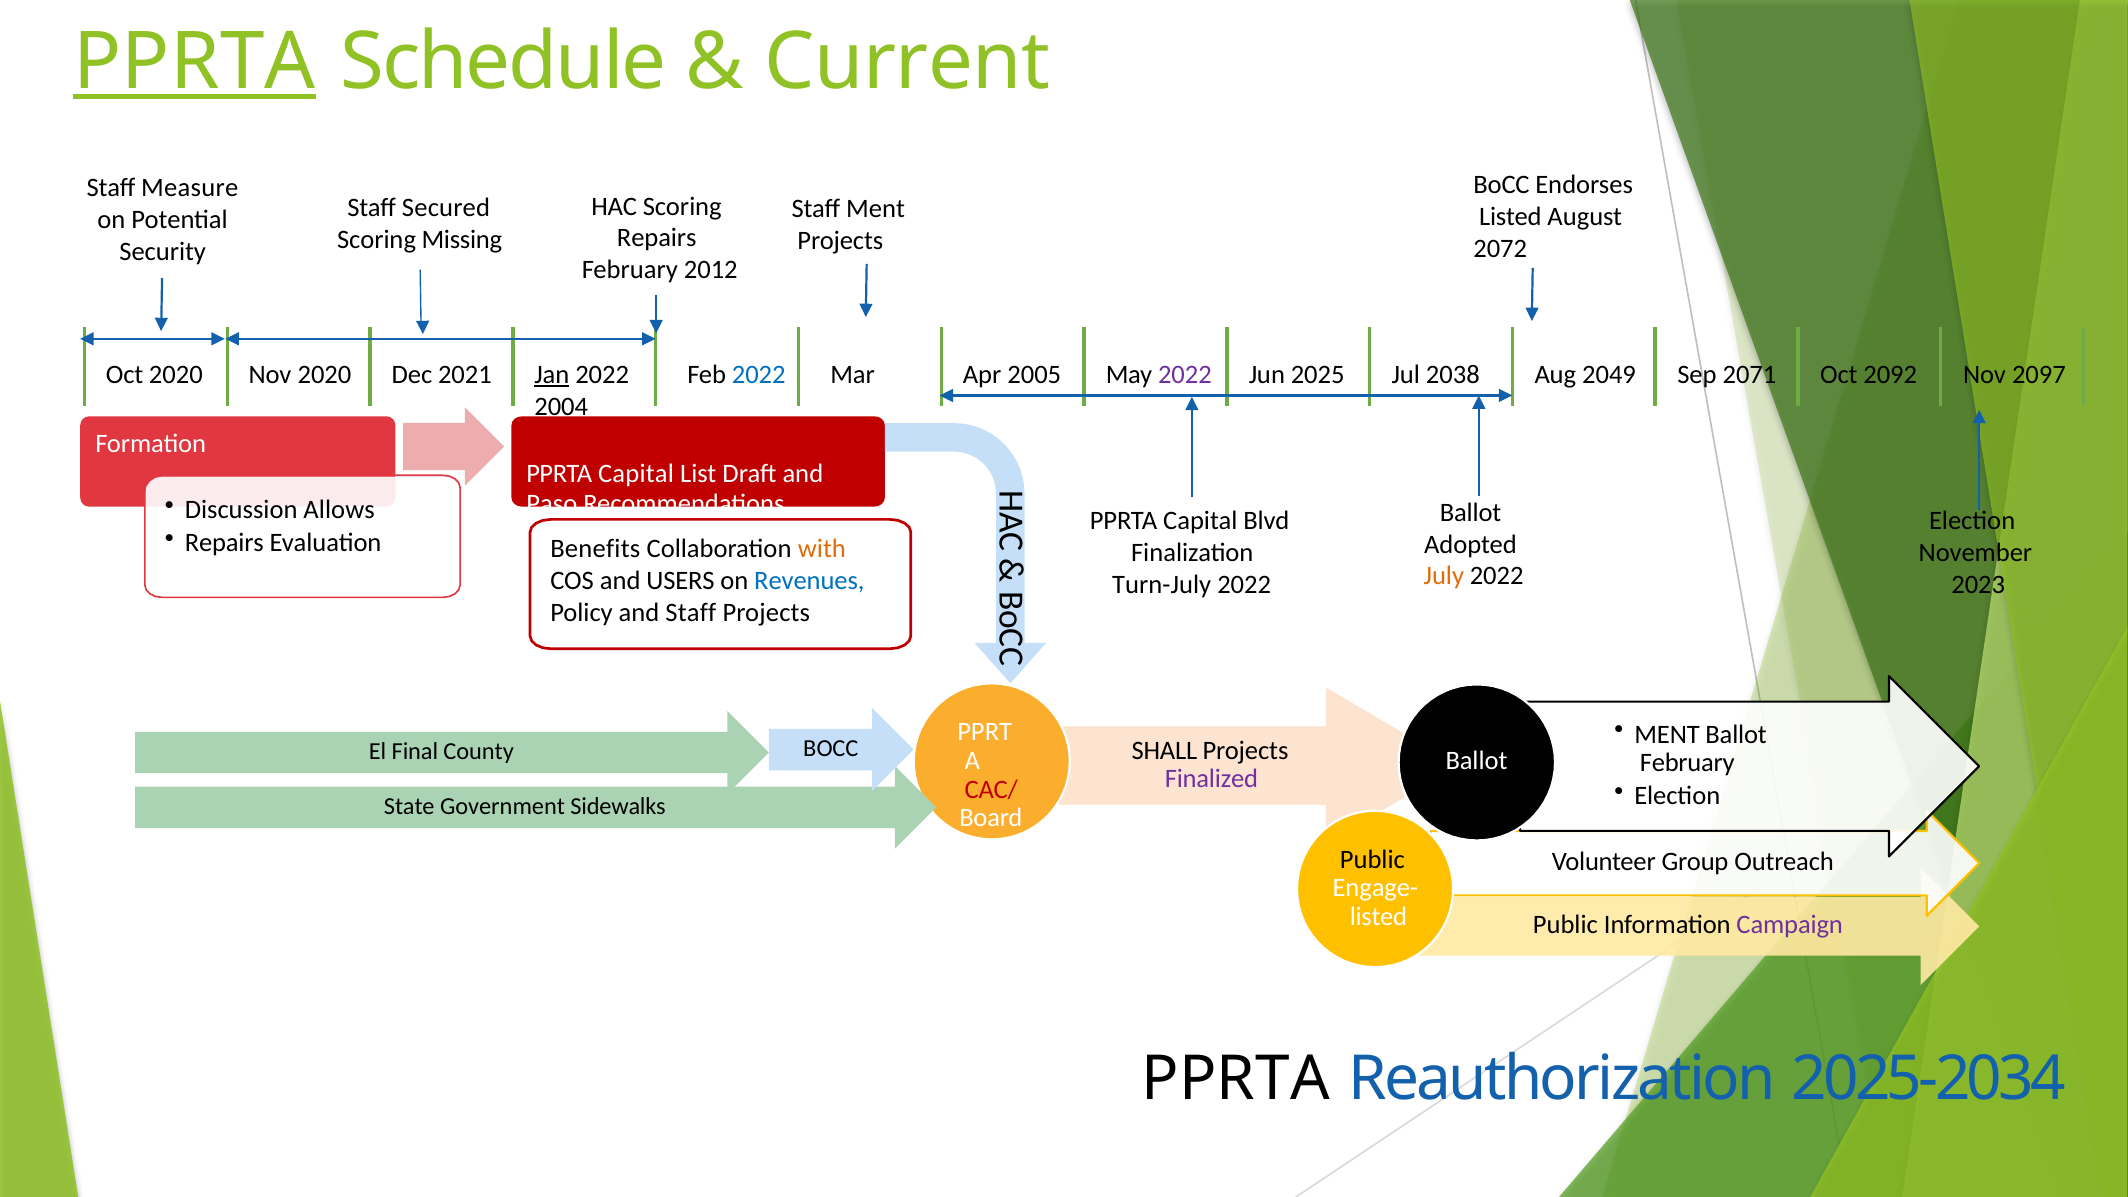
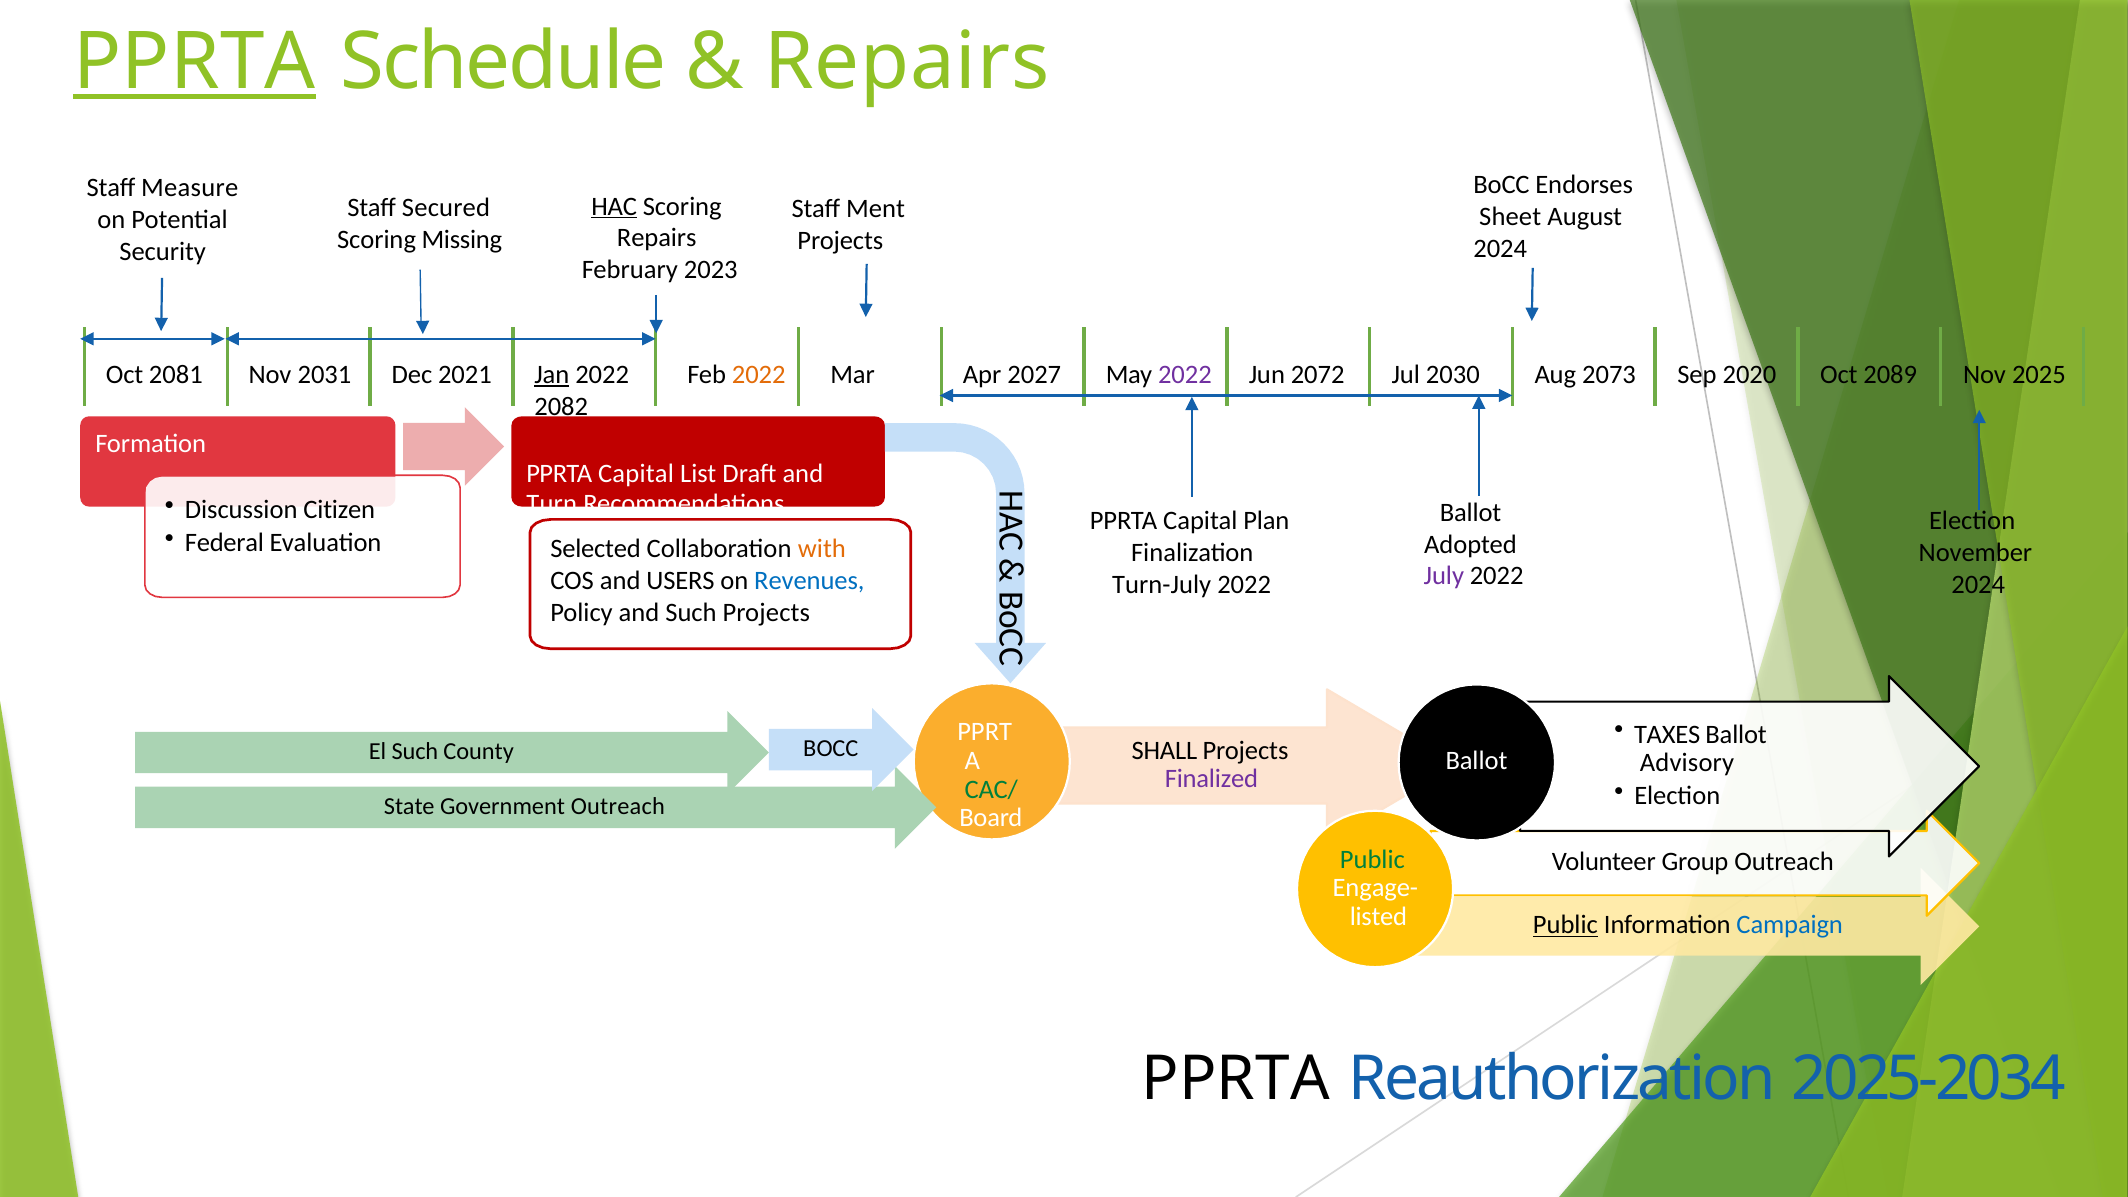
Current: Current -> Repairs (907, 62)
HAC underline: none -> present (614, 206)
Listed: Listed -> Sheet (1510, 217)
2072: 2072 -> 2024 (1500, 249)
2012: 2012 -> 2023 (711, 270)
Oct 2020: 2020 -> 2081 (176, 375)
Nov 2020: 2020 -> 2031 (324, 375)
2022 colour: blue -> orange (759, 375)
2005: 2005 -> 2027 (1034, 375)
2025: 2025 -> 2072 (1318, 375)
2038: 2038 -> 2030 (1453, 375)
2049: 2049 -> 2073 (1609, 375)
2071: 2071 -> 2020 (1749, 375)
2092: 2092 -> 2089 (1890, 375)
2097: 2097 -> 2025 (2039, 375)
2004: 2004 -> 2082 (561, 406)
Paso: Paso -> Turn (552, 504)
Allows: Allows -> Citizen (339, 510)
Blvd: Blvd -> Plan (1266, 521)
Repairs: Repairs -> Federal (224, 543)
Benefits: Benefits -> Selected (596, 549)
July colour: orange -> purple (1444, 576)
2023: 2023 -> 2024 (1978, 585)
and Staff: Staff -> Such (691, 613)
MENT: MENT -> TAXES (1667, 734)
El Final: Final -> Such (415, 751)
February: February -> Advisory (1687, 763)
CAC/ colour: red -> green (991, 790)
Government Sidewalks: Sidewalks -> Outreach (618, 806)
Public colour: black -> green (1372, 859)
Public underline: none -> present (1565, 925)
Campaign colour: purple -> blue (1790, 925)
